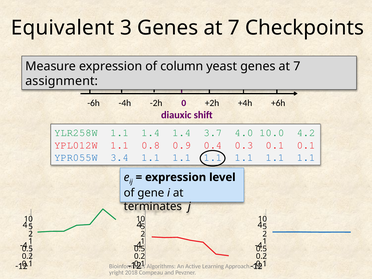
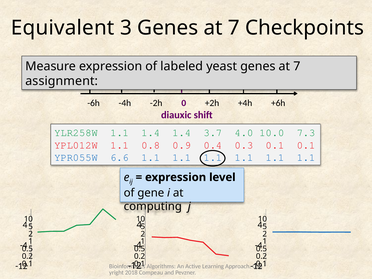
column: column -> labeled (182, 66)
4.2: 4.2 -> 7.3 (306, 133)
3.4: 3.4 -> 6.6 (120, 158)
terminates: terminates -> computing (153, 206)
